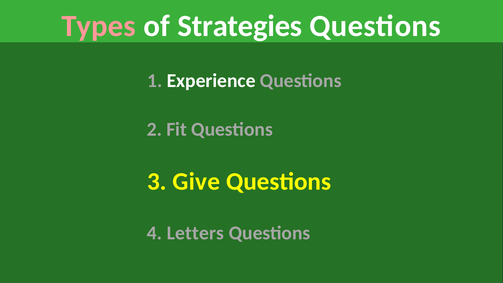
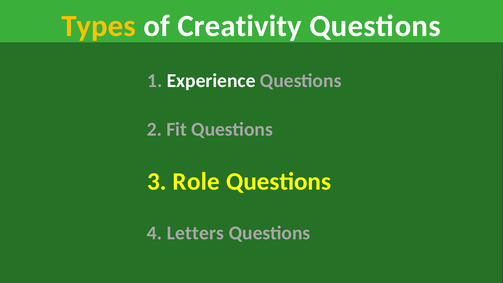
Types colour: pink -> yellow (98, 26)
Strategies: Strategies -> Creativity (240, 26)
Give: Give -> Role (196, 182)
